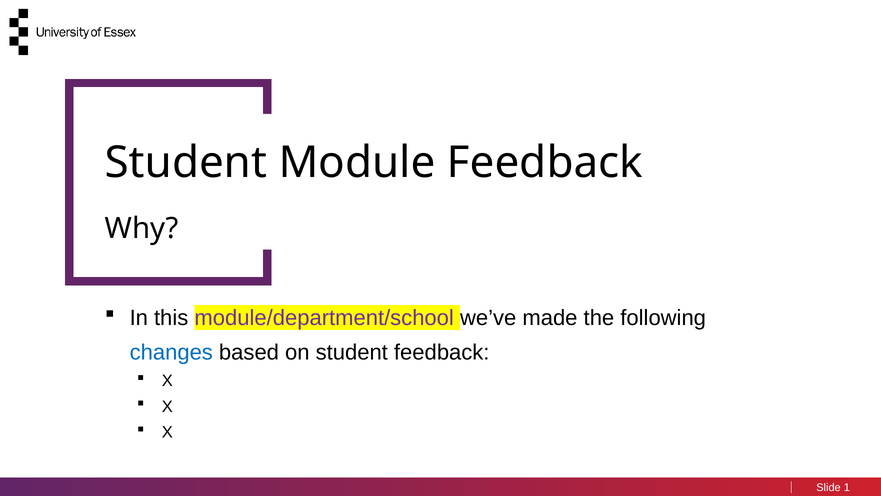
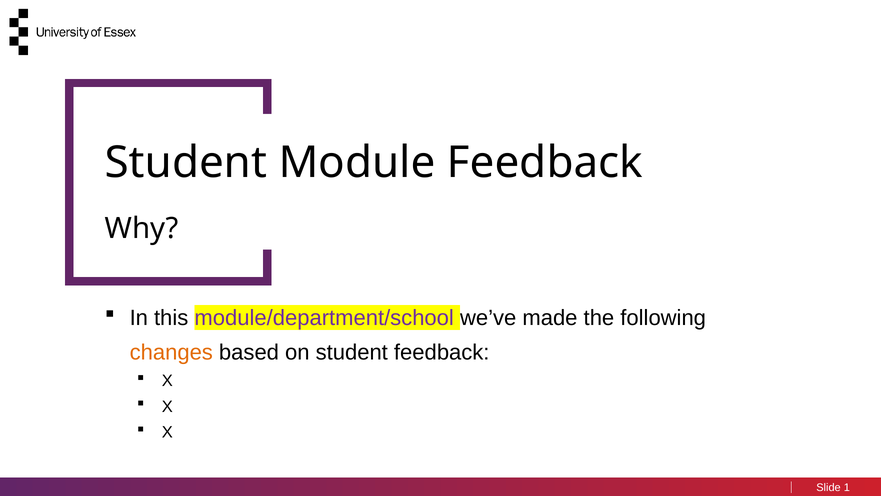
changes colour: blue -> orange (171, 352)
